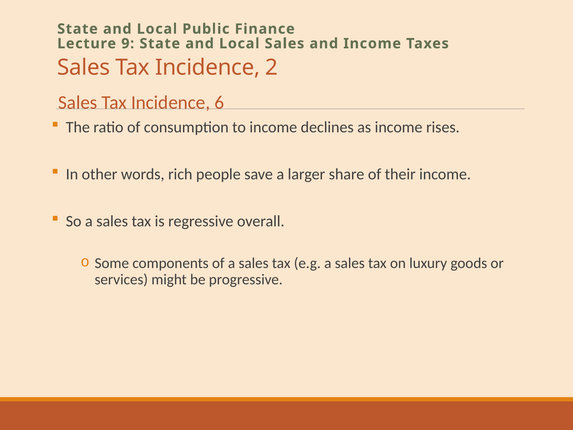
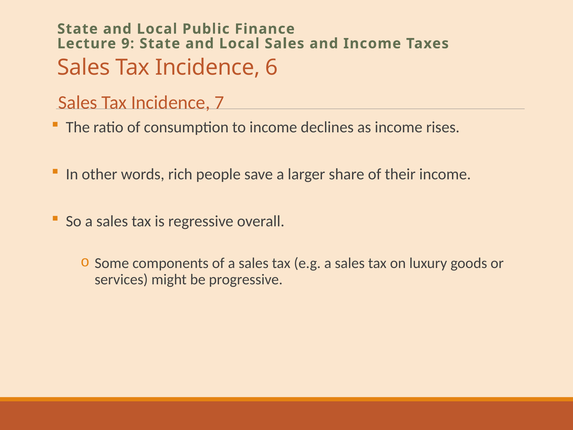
2: 2 -> 6 (272, 67)
6: 6 -> 7 (219, 102)
